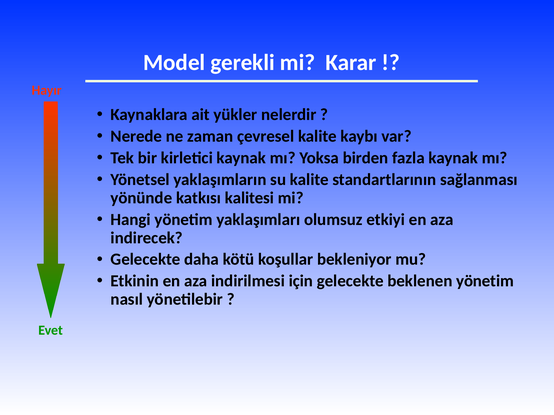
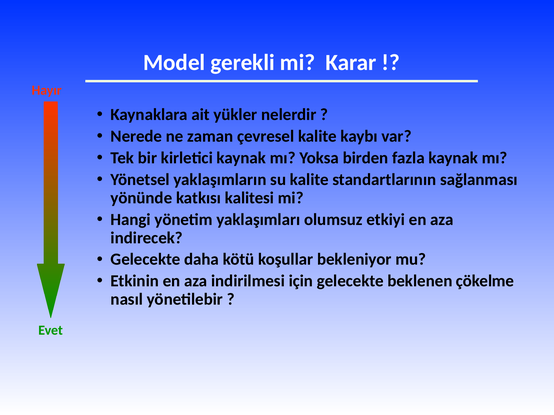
beklenen yönetim: yönetim -> çökelme (485, 281)
